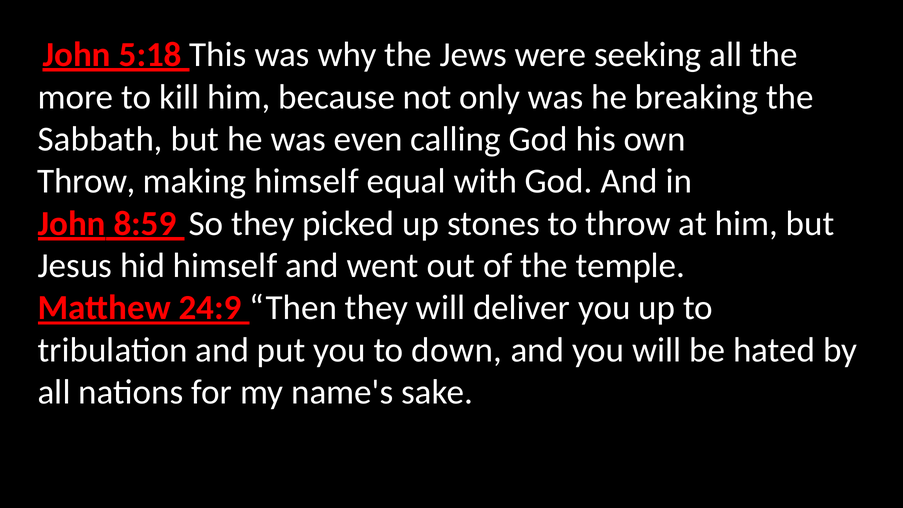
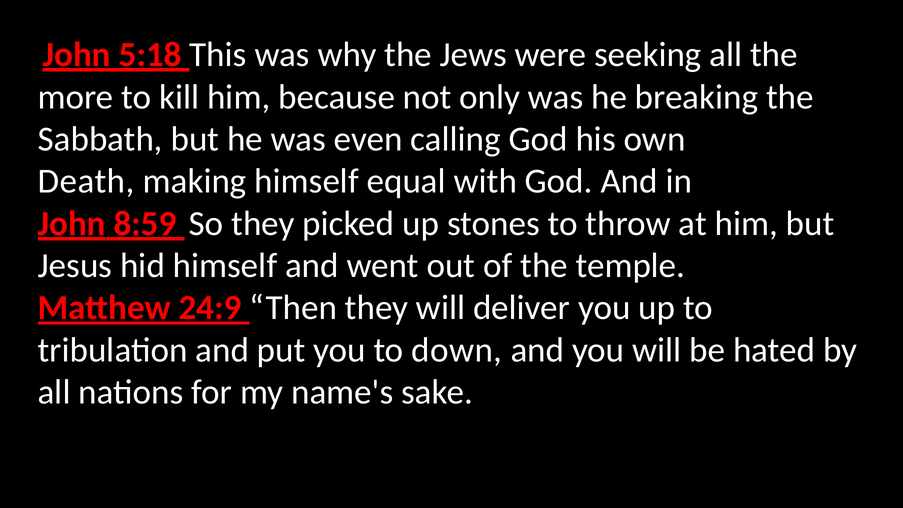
Throw: Throw -> Death (86, 181)
